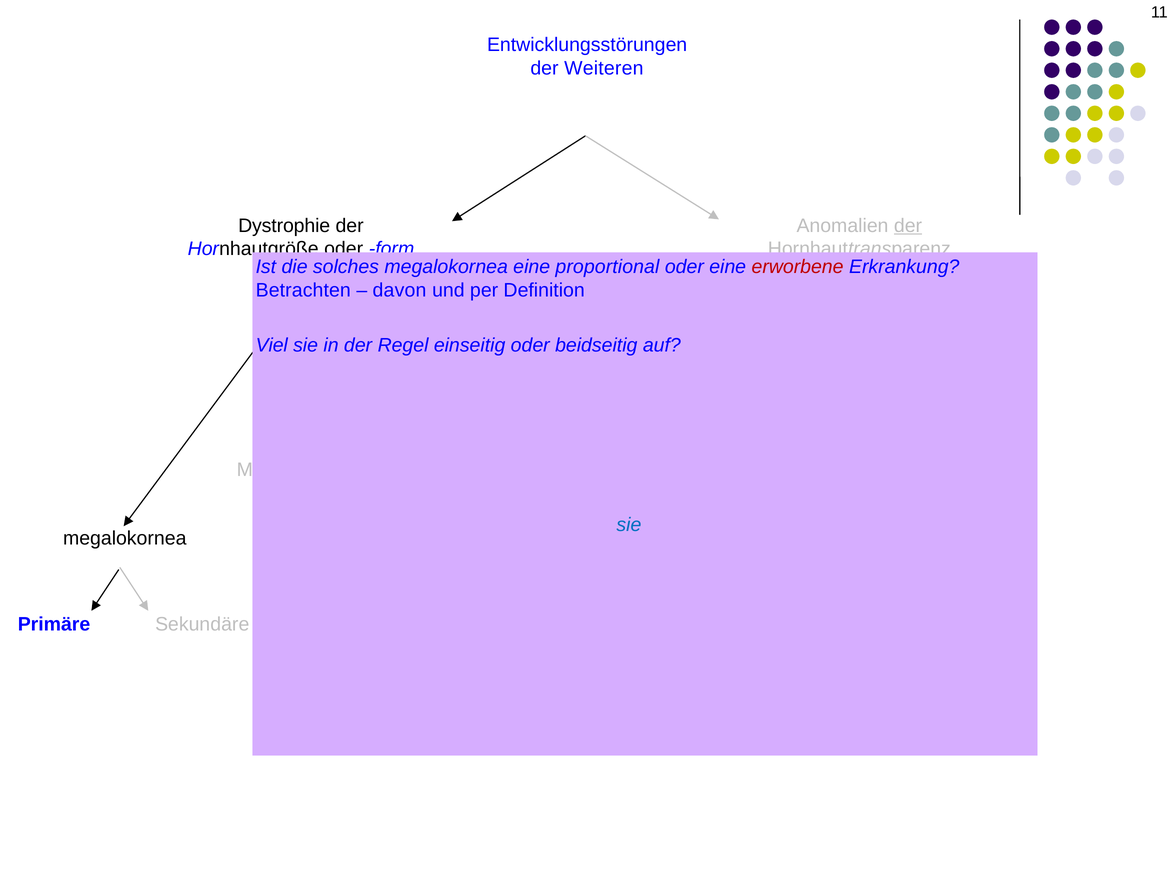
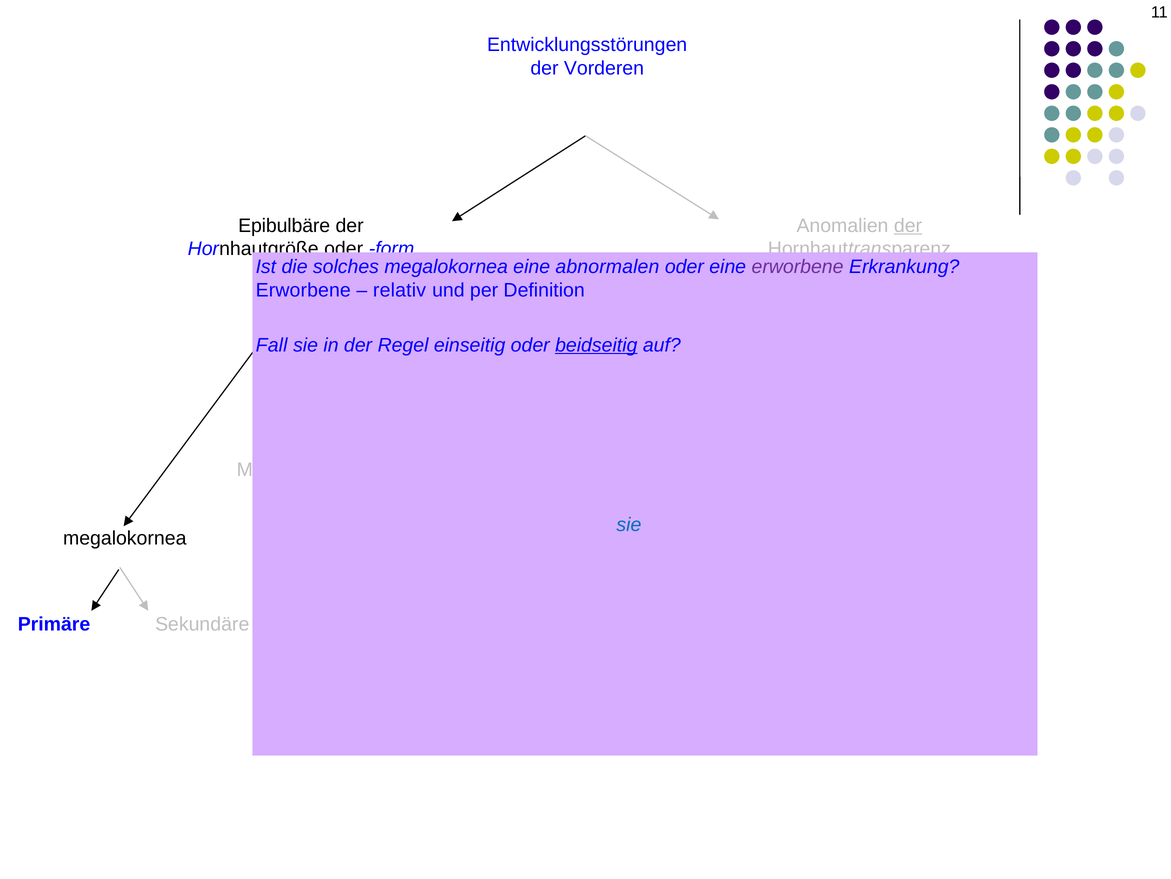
Weiteren: Weiteren -> Vorderen (604, 68)
Dystrophie: Dystrophie -> Epibulbäre (284, 225)
proportional: proportional -> abnormalen (607, 267)
erworbene colour: red -> purple (798, 267)
Betrachten: Betrachten -> Erworbene (303, 290)
davon: davon -> relativ (400, 290)
Viel: Viel -> Fall (272, 345)
beidseitig underline: none -> present (596, 345)
